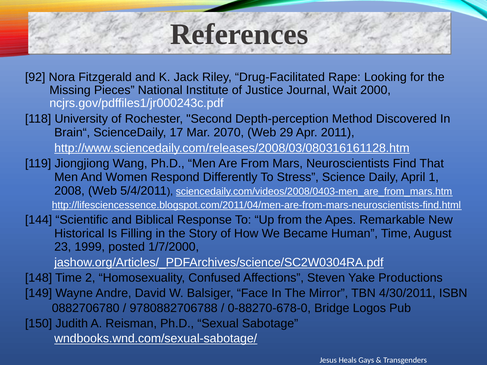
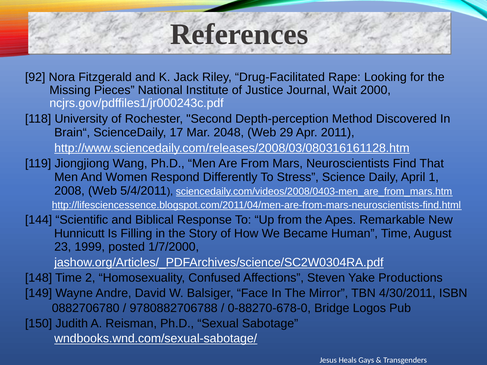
2070: 2070 -> 2048 (229, 132)
Historical: Historical -> Hunnicutt (79, 234)
